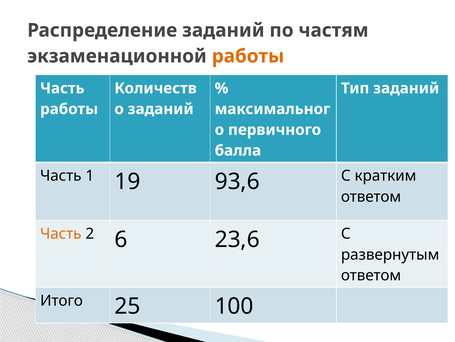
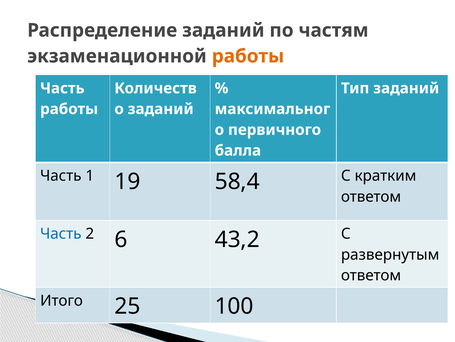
93,6: 93,6 -> 58,4 (237, 181)
Часть colour: orange -> blue (61, 233)
23,6: 23,6 -> 43,2 (237, 239)
